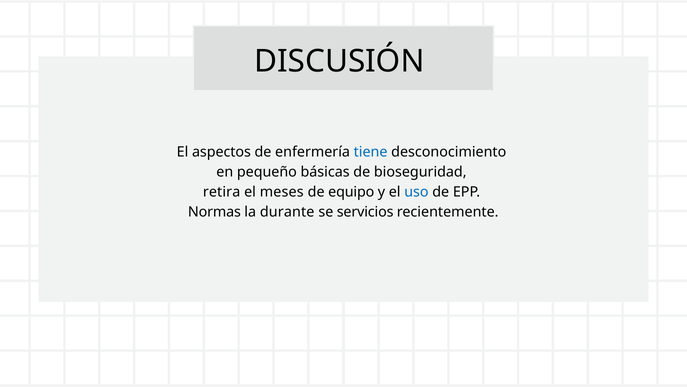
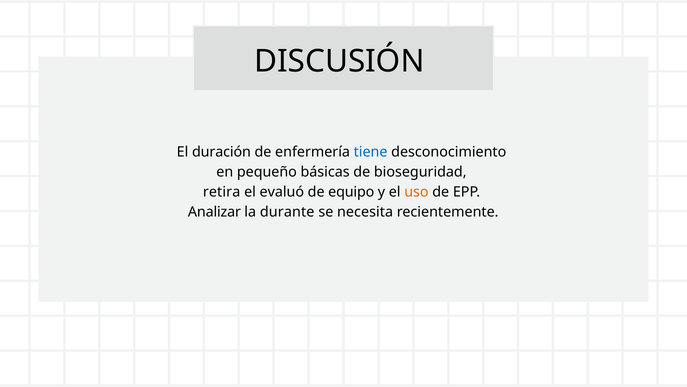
aspectos: aspectos -> duración (221, 152)
meses: meses -> evaluó (282, 192)
uso colour: blue -> orange (416, 192)
Normas: Normas -> Analizar (214, 212)
servicios: servicios -> necesita (365, 212)
